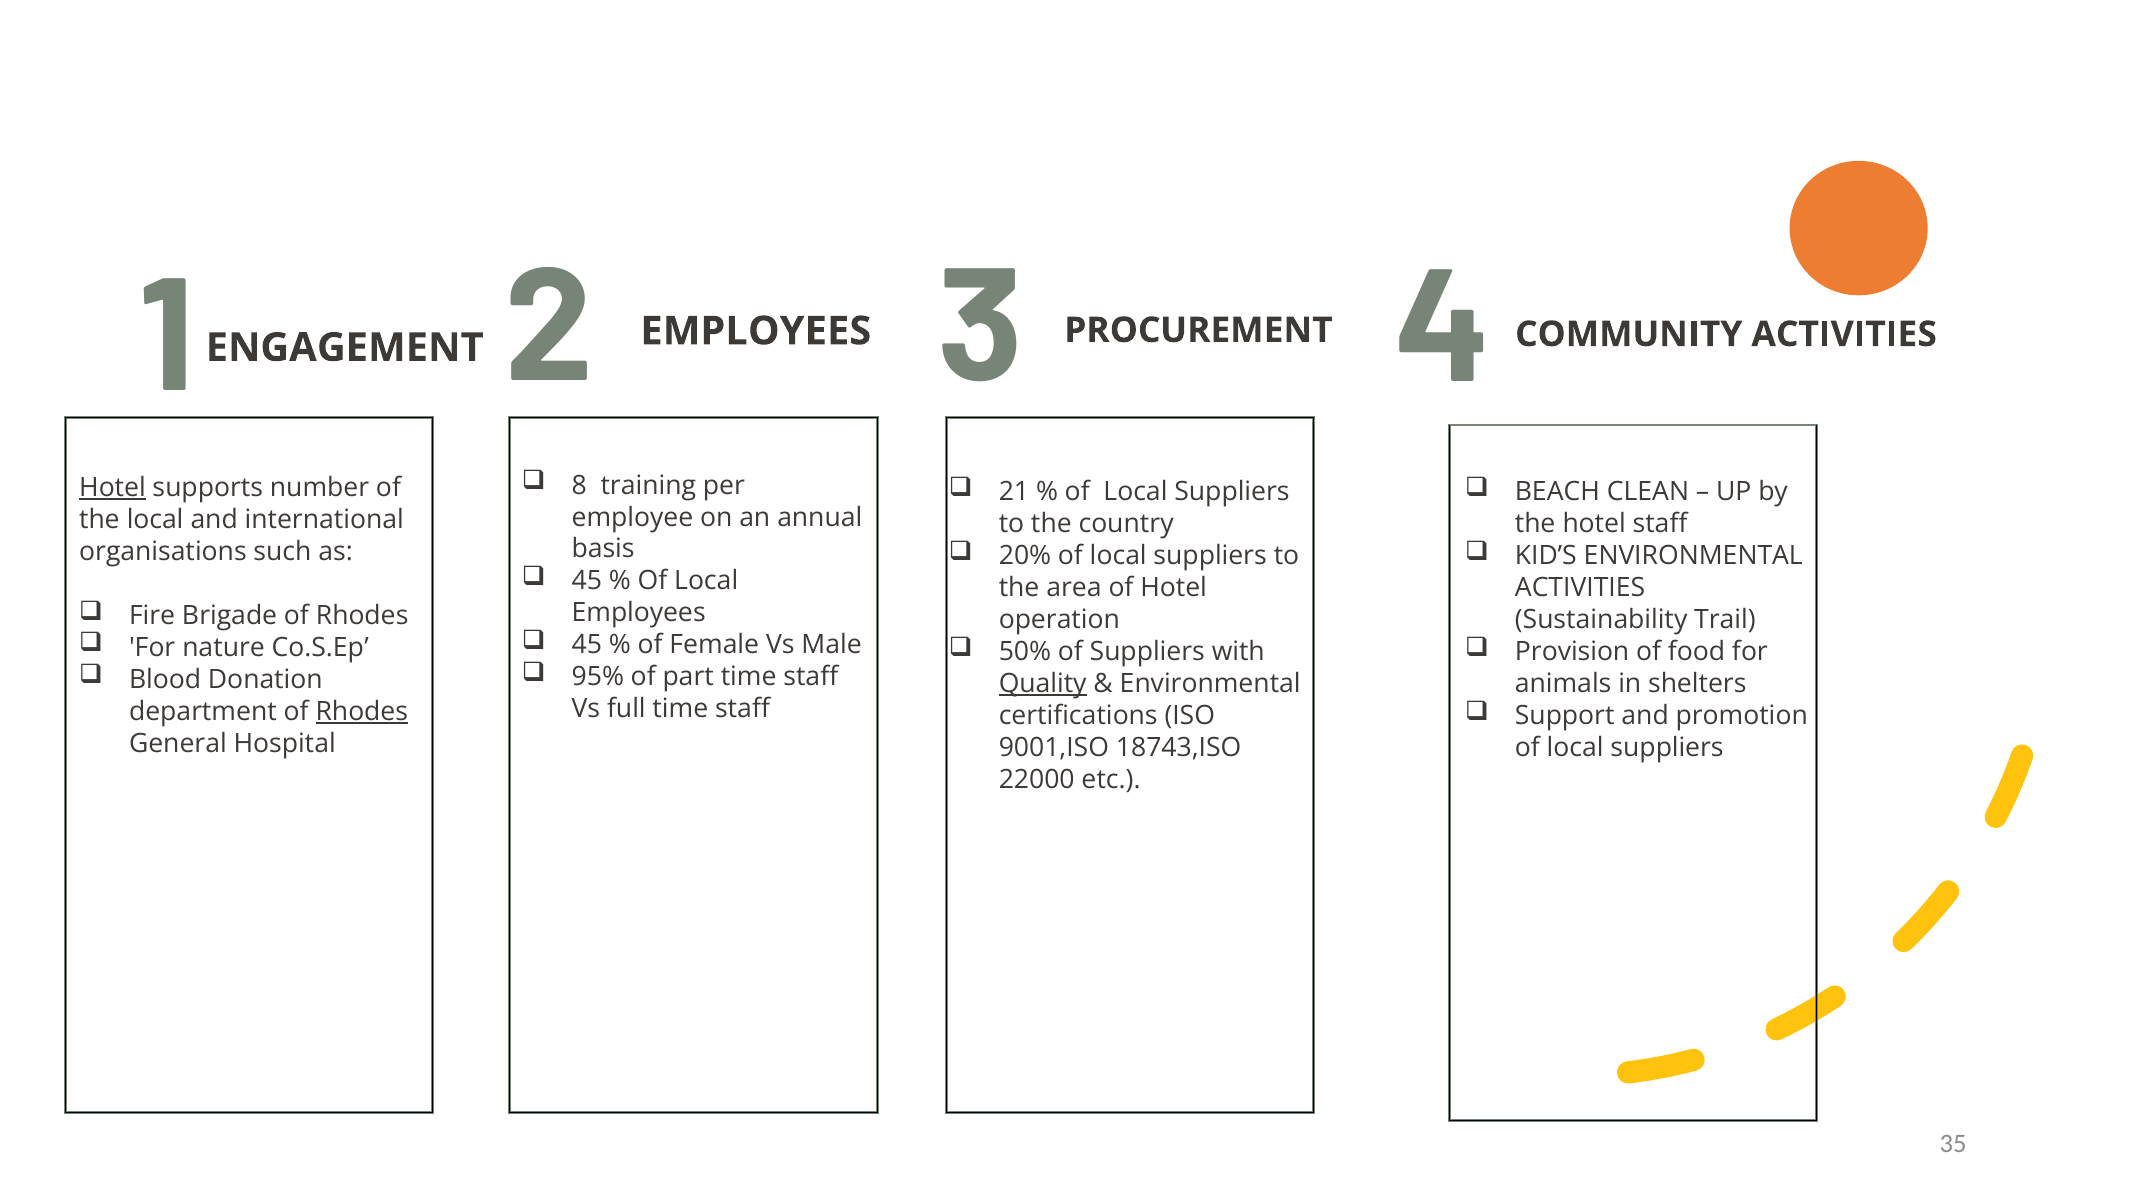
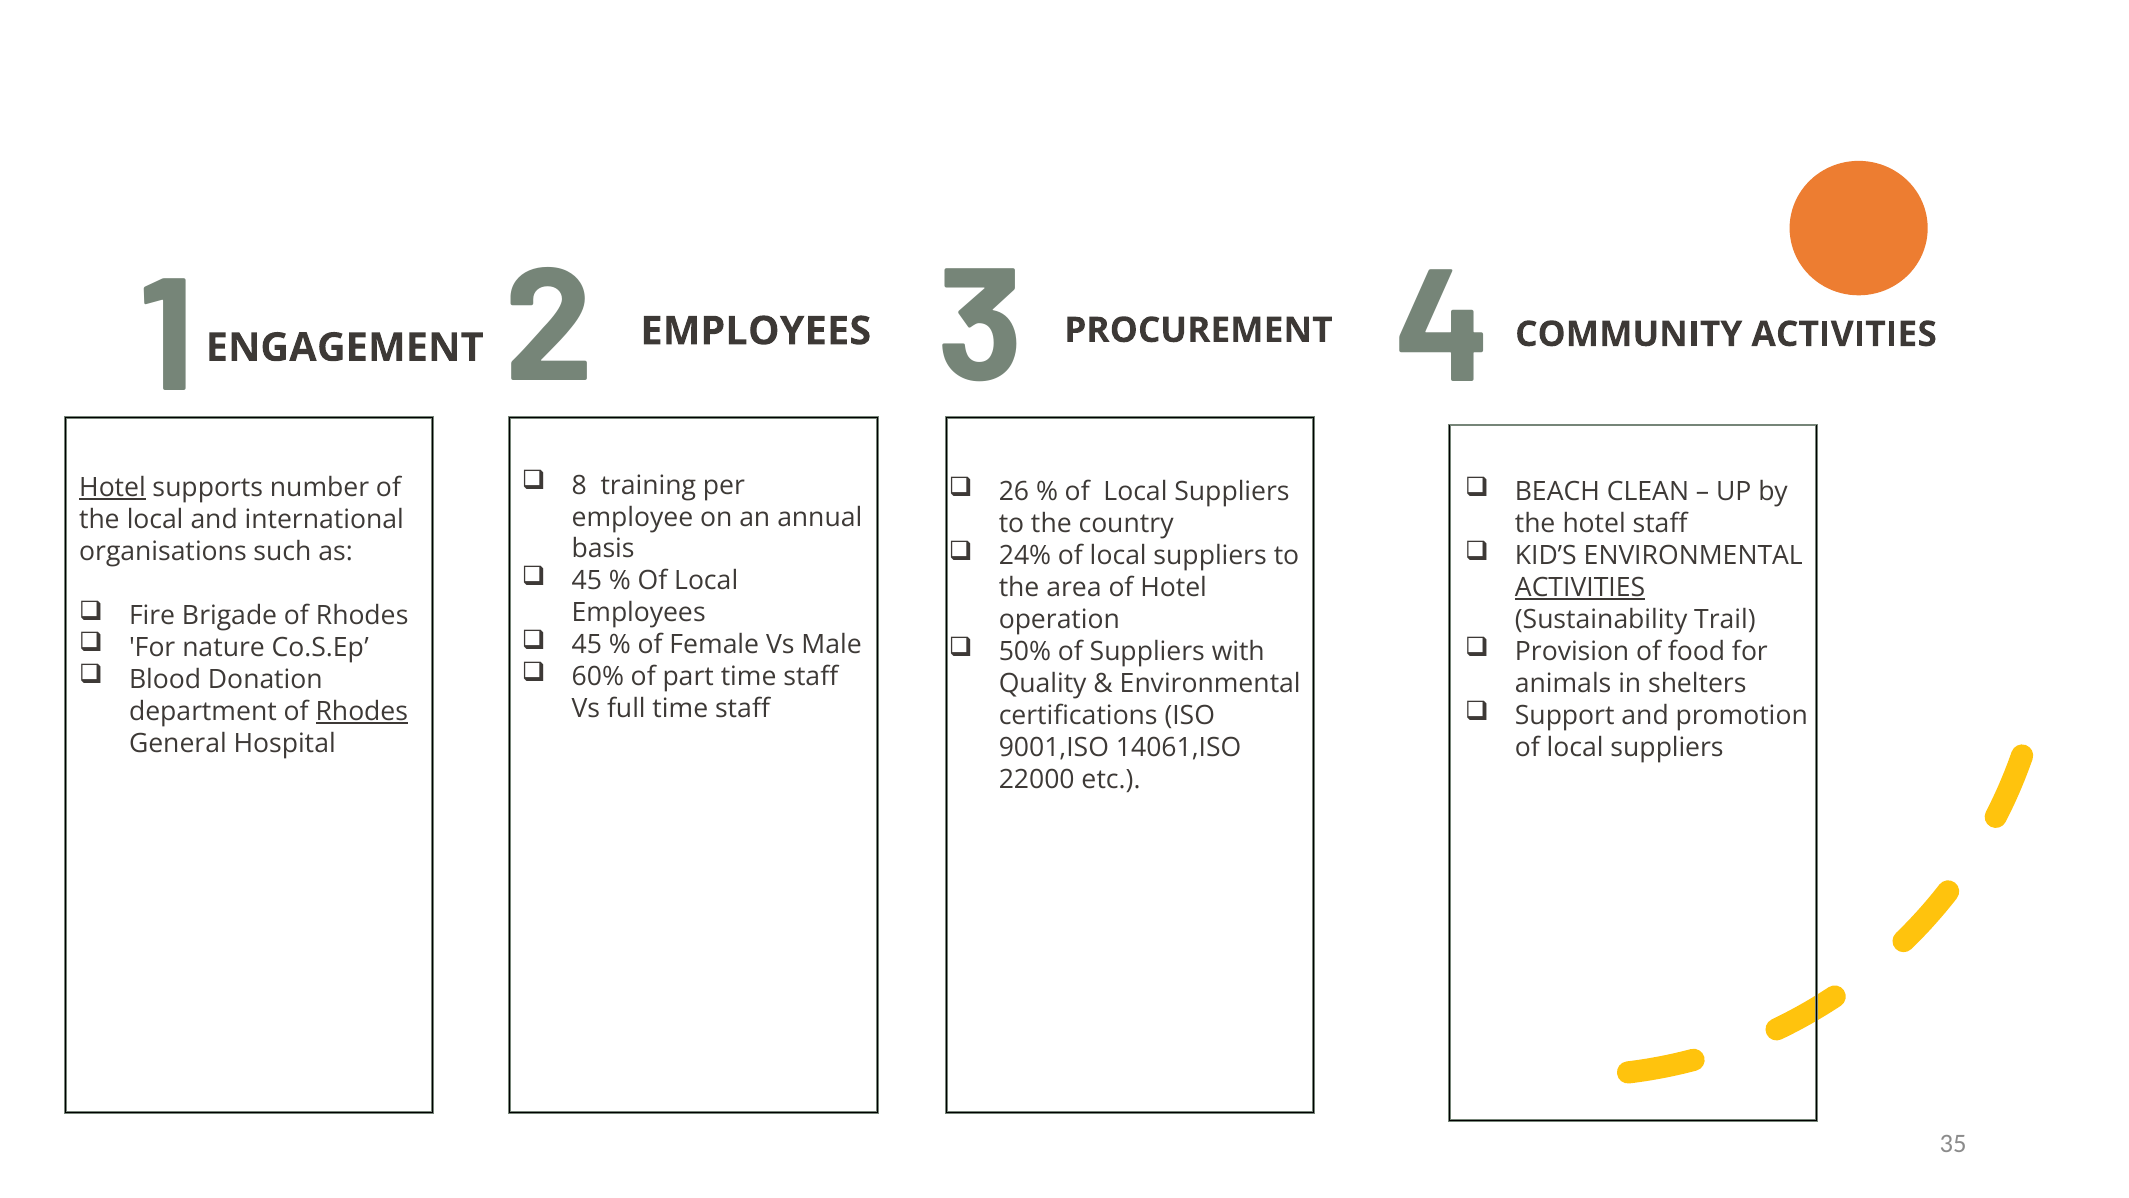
21: 21 -> 26 (1014, 492)
20%: 20% -> 24% (1025, 556)
ACTIVITIES underline: none -> present (1580, 588)
95%: 95% -> 60% (598, 677)
Quality underline: present -> none (1043, 683)
18743,ISO: 18743,ISO -> 14061,ISO (1179, 747)
